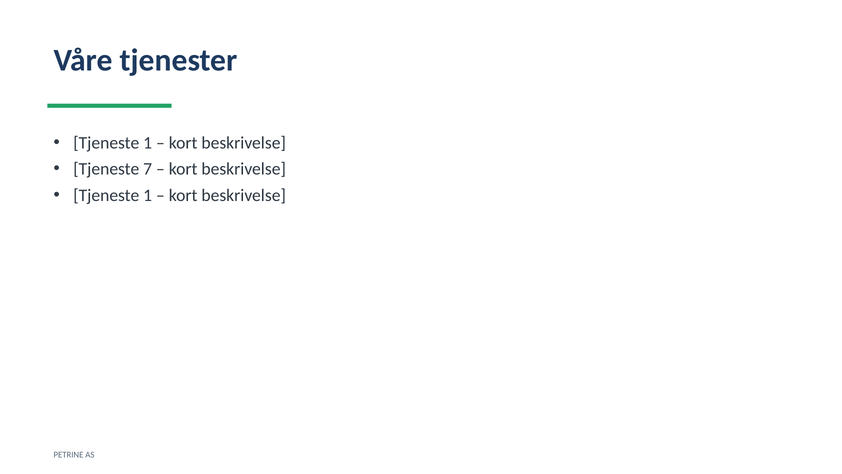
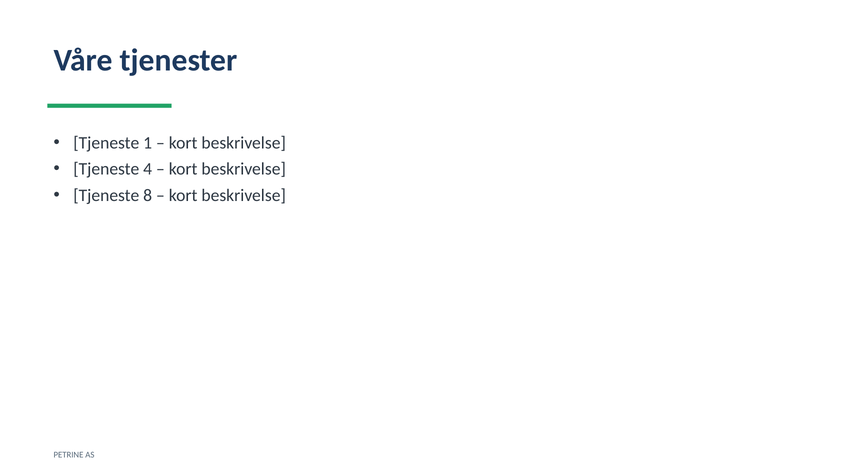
7: 7 -> 4 (148, 169)
1: 1 -> 8 (148, 195)
